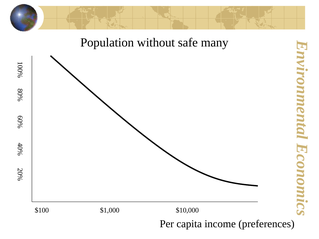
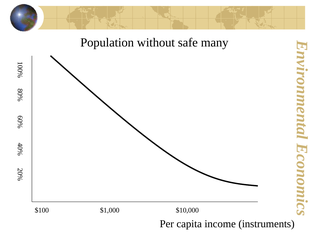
preferences: preferences -> instruments (267, 224)
